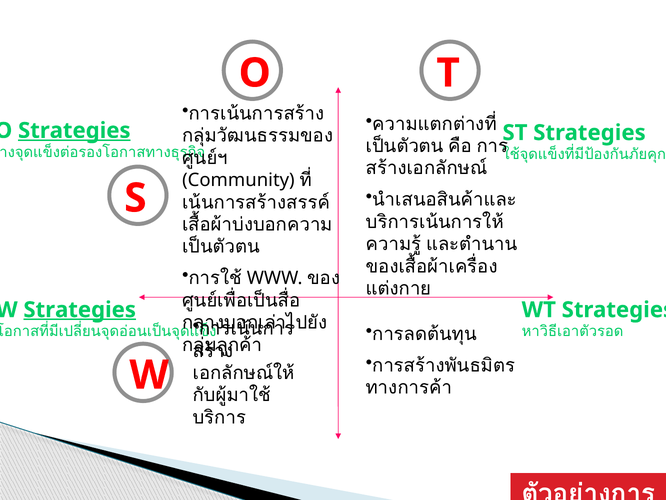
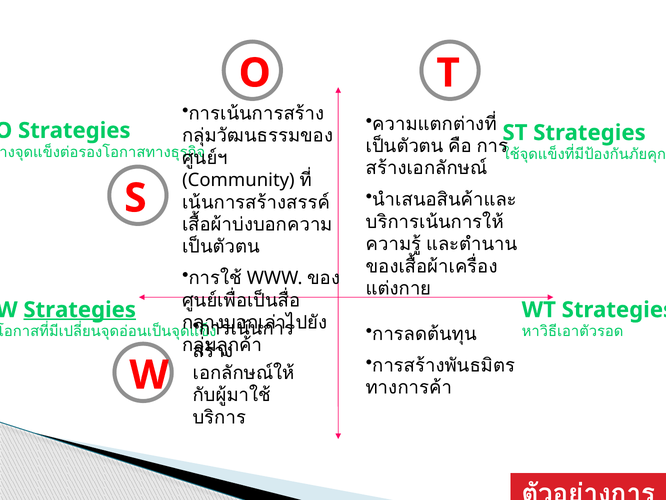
Strategies underline: present -> none (74, 130)
